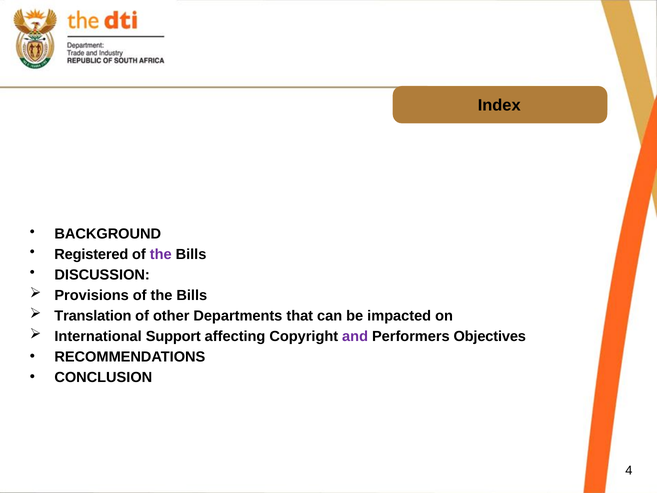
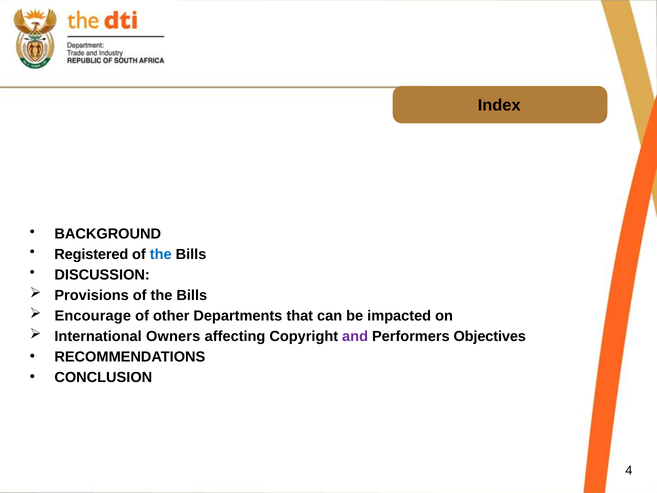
the colour: purple -> blue (161, 254)
Translation: Translation -> Encourage (93, 316)
Support: Support -> Owners (173, 336)
